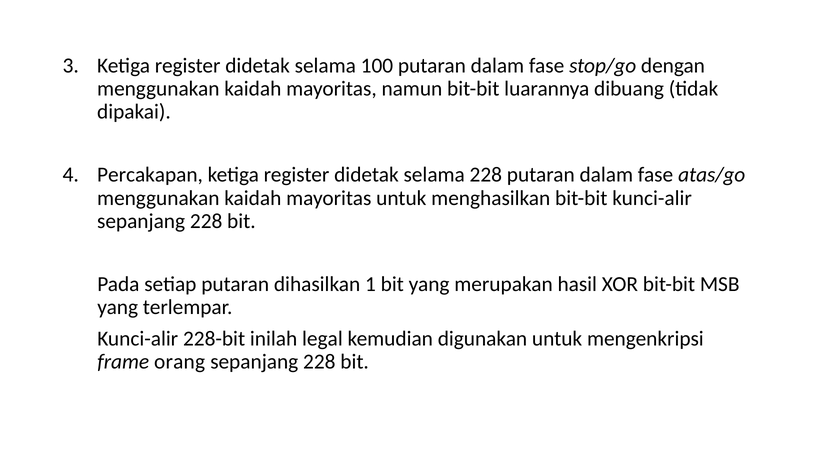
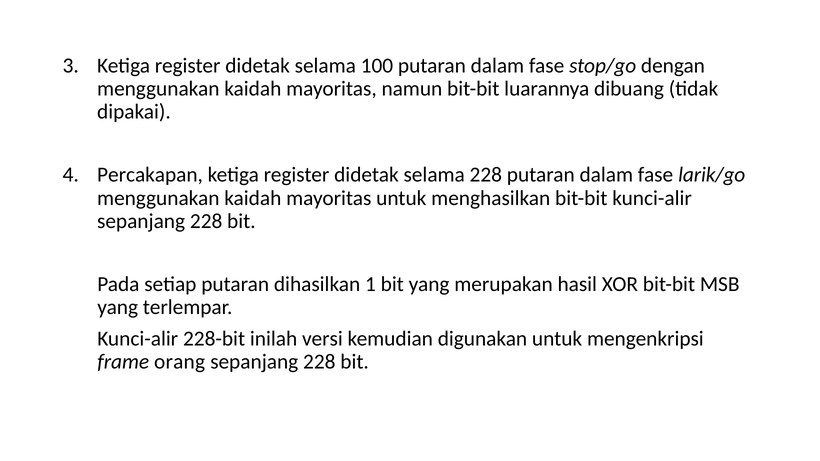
atas/go: atas/go -> larik/go (712, 175)
legal: legal -> versi (322, 339)
